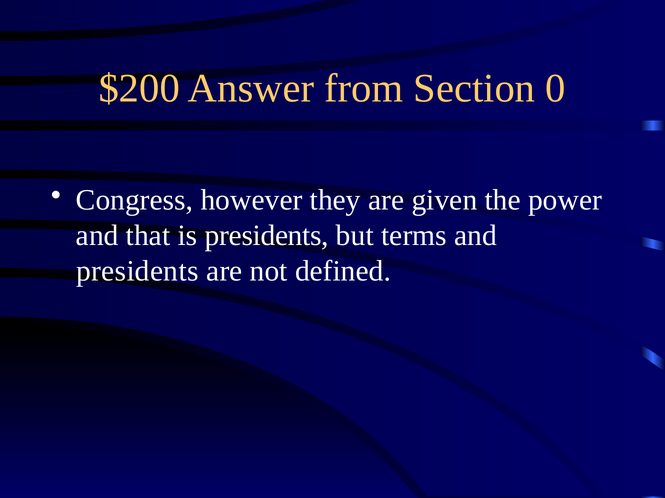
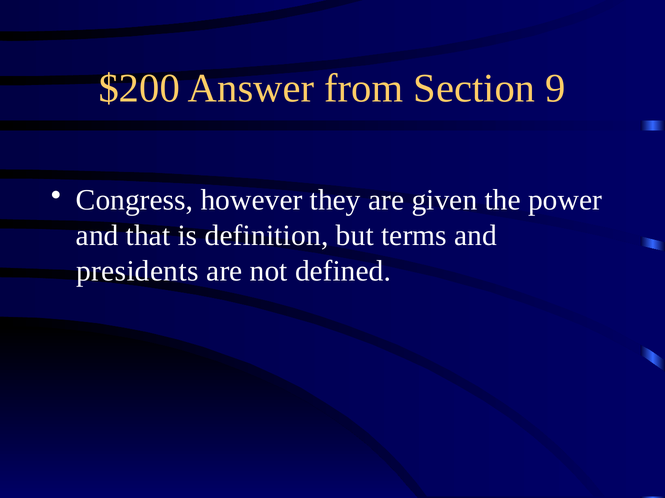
0: 0 -> 9 (556, 89)
is presidents: presidents -> definition (267, 236)
